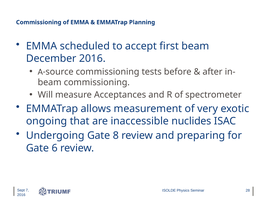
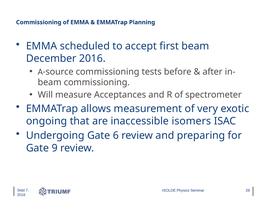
nuclides: nuclides -> isomers (191, 121)
8: 8 -> 6 (116, 136)
6: 6 -> 9 (55, 148)
